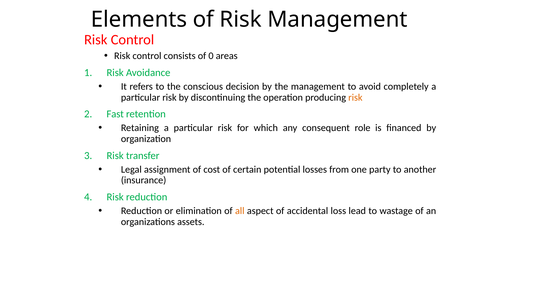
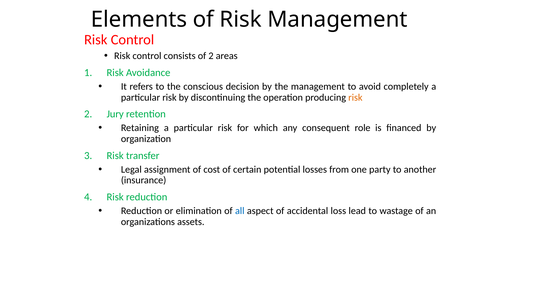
of 0: 0 -> 2 (211, 56)
Fast: Fast -> Jury (115, 114)
all colour: orange -> blue (240, 211)
